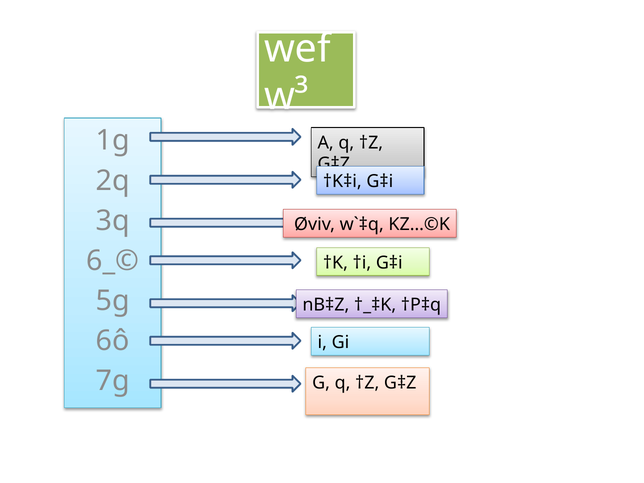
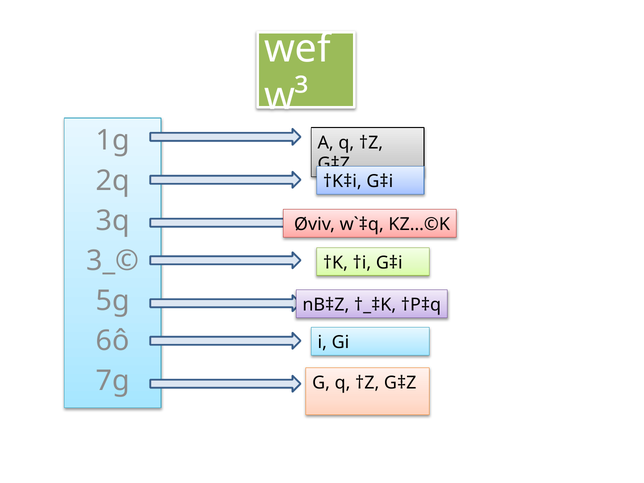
6_©: 6_© -> 3_© (113, 261)
